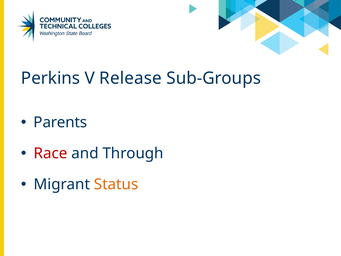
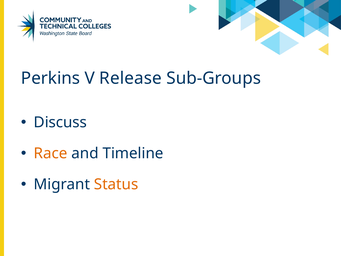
Parents: Parents -> Discuss (60, 122)
Race colour: red -> orange (51, 153)
Through: Through -> Timeline (133, 153)
